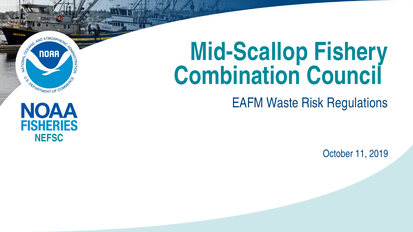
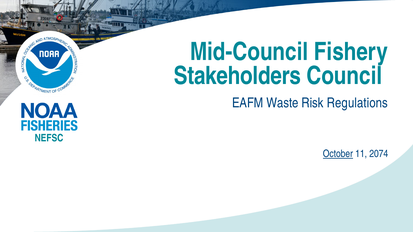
Mid-Scallop: Mid-Scallop -> Mid-Council (249, 52)
Combination: Combination -> Stakeholders (237, 76)
October underline: none -> present (338, 154)
2019: 2019 -> 2074 (379, 154)
